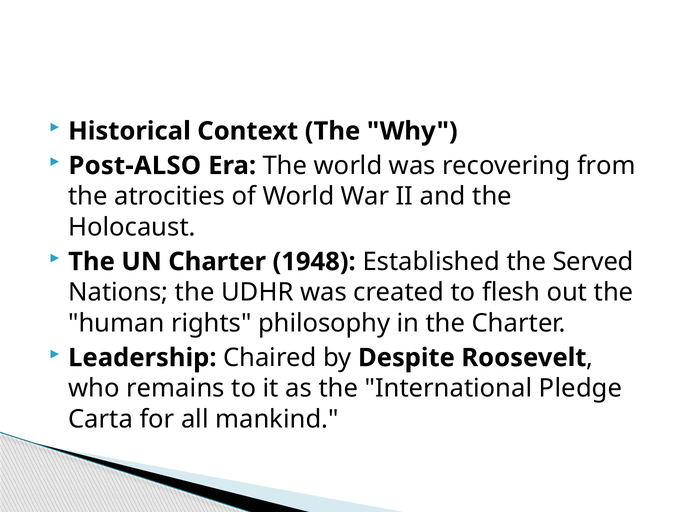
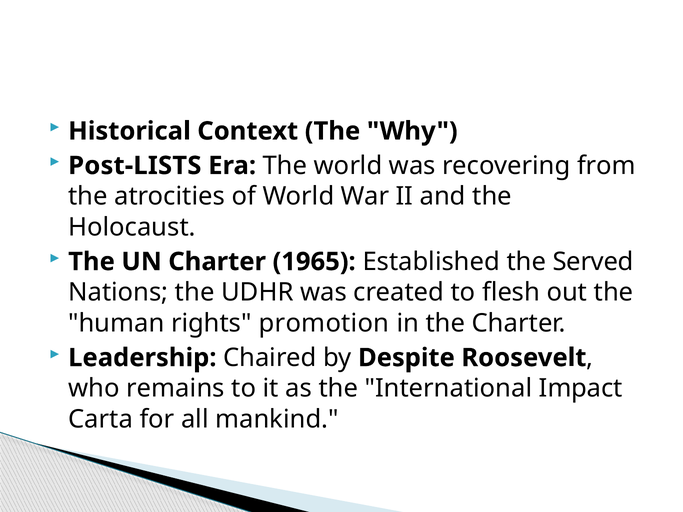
Post-ALSO: Post-ALSO -> Post-LISTS (135, 166)
1948: 1948 -> 1965 (314, 262)
philosophy: philosophy -> promotion (324, 323)
Pledge: Pledge -> Impact (581, 389)
